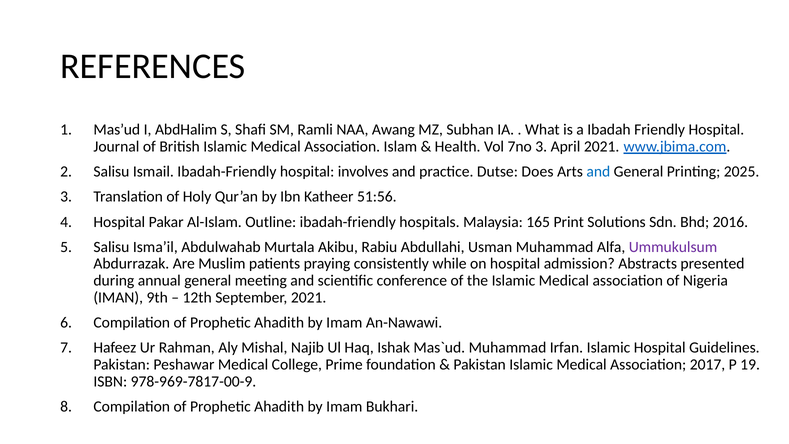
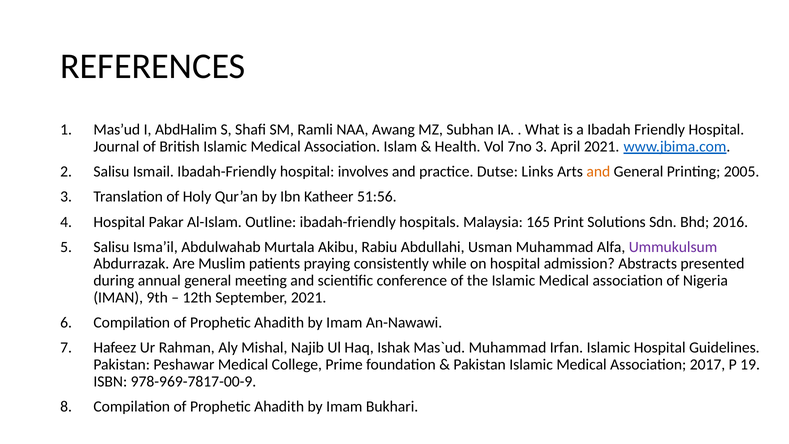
Does: Does -> Links (537, 172)
and colour: blue -> orange (598, 172)
2025: 2025 -> 2005 (742, 172)
